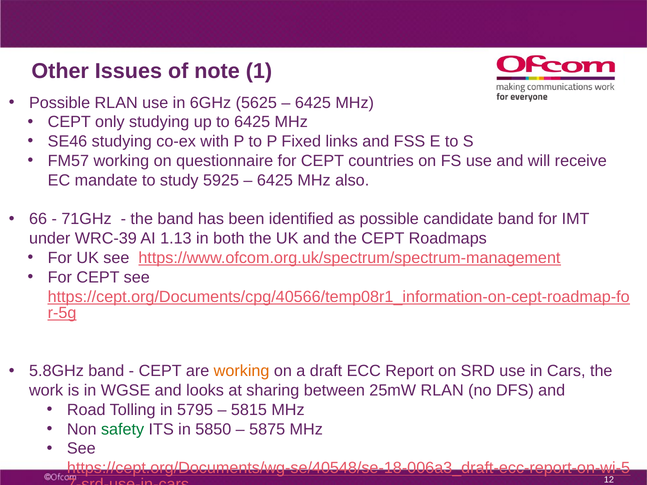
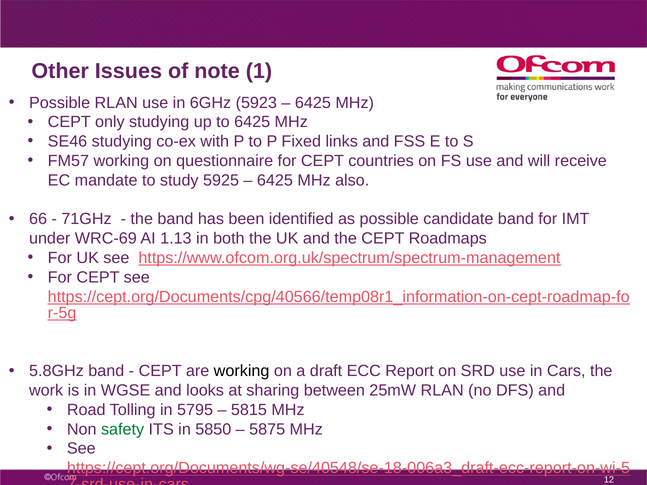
5625: 5625 -> 5923 (256, 103)
WRC-39: WRC-39 -> WRC-69 (106, 239)
working colour: orange -> black (242, 371)
